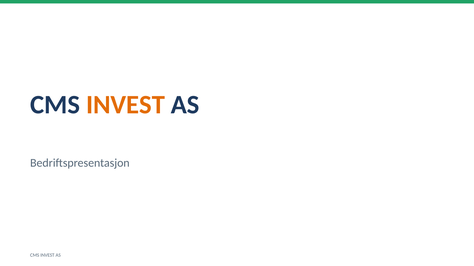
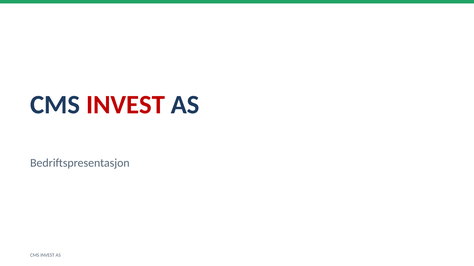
INVEST colour: orange -> red (126, 105)
